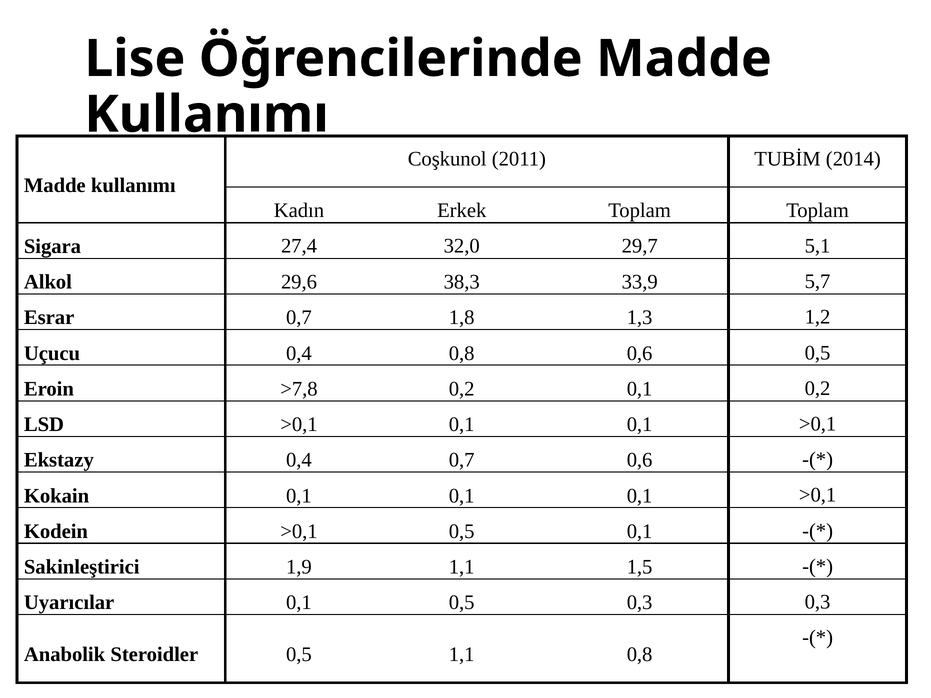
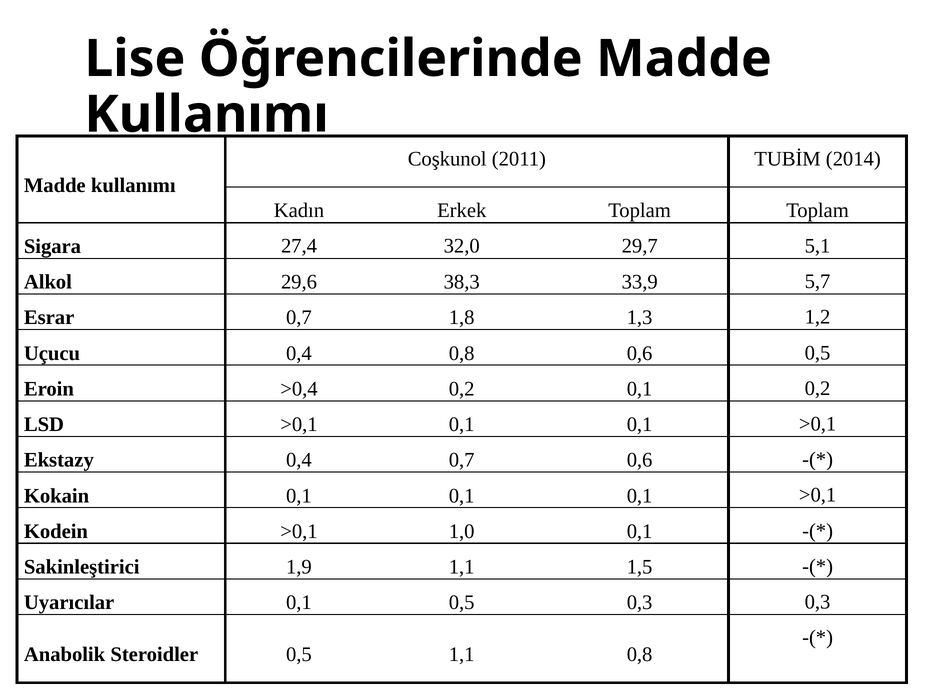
>7,8: >7,8 -> >0,4 (299, 389)
>0,1 0,5: 0,5 -> 1,0 (462, 532)
